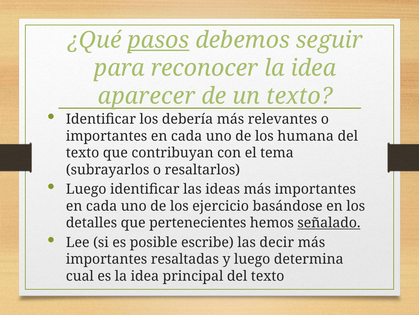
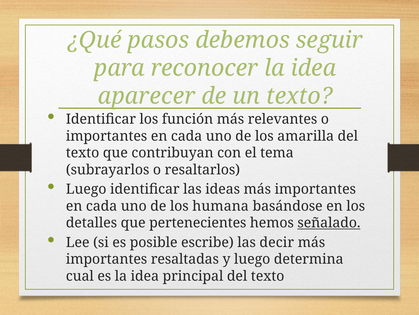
pasos underline: present -> none (158, 40)
debería: debería -> función (188, 119)
humana: humana -> amarilla (306, 136)
ejercicio: ejercicio -> humana (221, 206)
